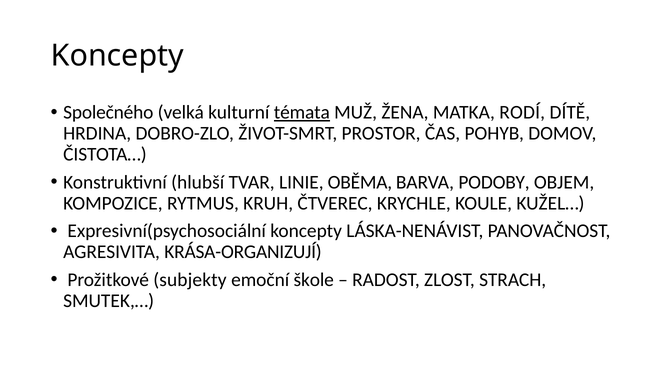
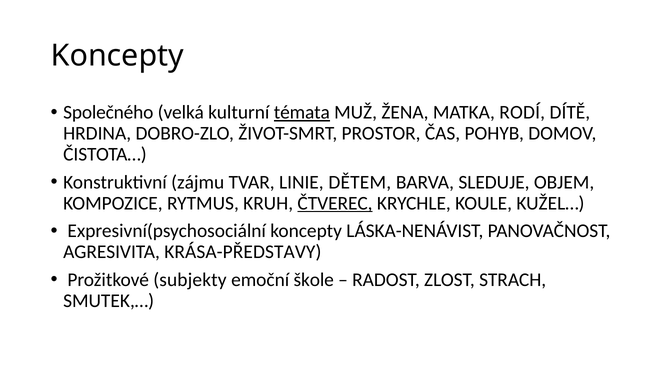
hlubší: hlubší -> zájmu (198, 182)
OBĚMA: OBĚMA -> DĚTEM (360, 182)
PODOBY: PODOBY -> SLEDUJE (494, 182)
ČTVEREC underline: none -> present (335, 203)
KRÁSA-ORGANIZUJÍ: KRÁSA-ORGANIZUJÍ -> KRÁSA-PŘEDSTAVY (243, 252)
